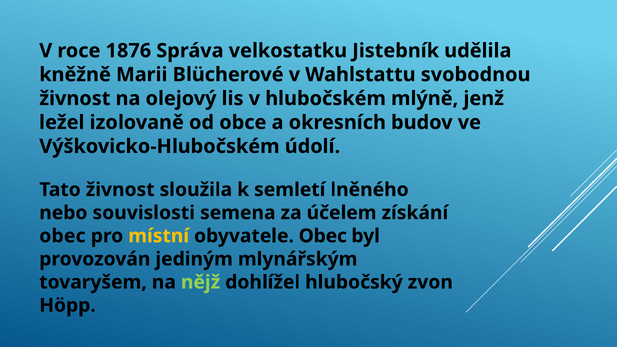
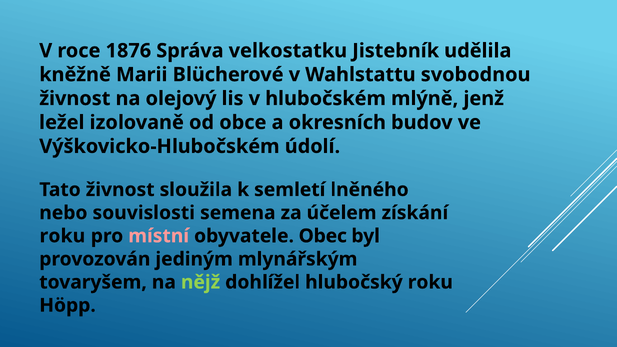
obec: obec -> roku (62, 236)
místní colour: yellow -> pink (159, 236)
hlubočský zvon: zvon -> roku (430, 282)
